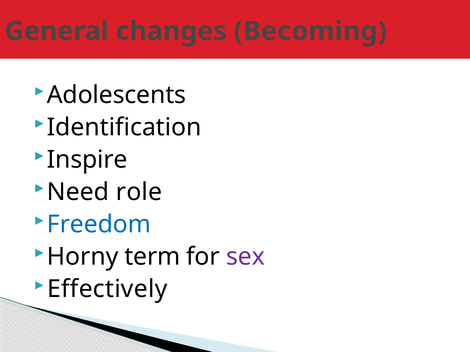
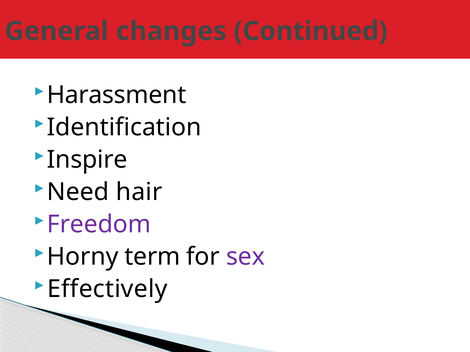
Becoming: Becoming -> Continued (311, 31)
Adolescents: Adolescents -> Harassment (117, 95)
role: role -> hair (139, 192)
Freedom colour: blue -> purple (99, 225)
